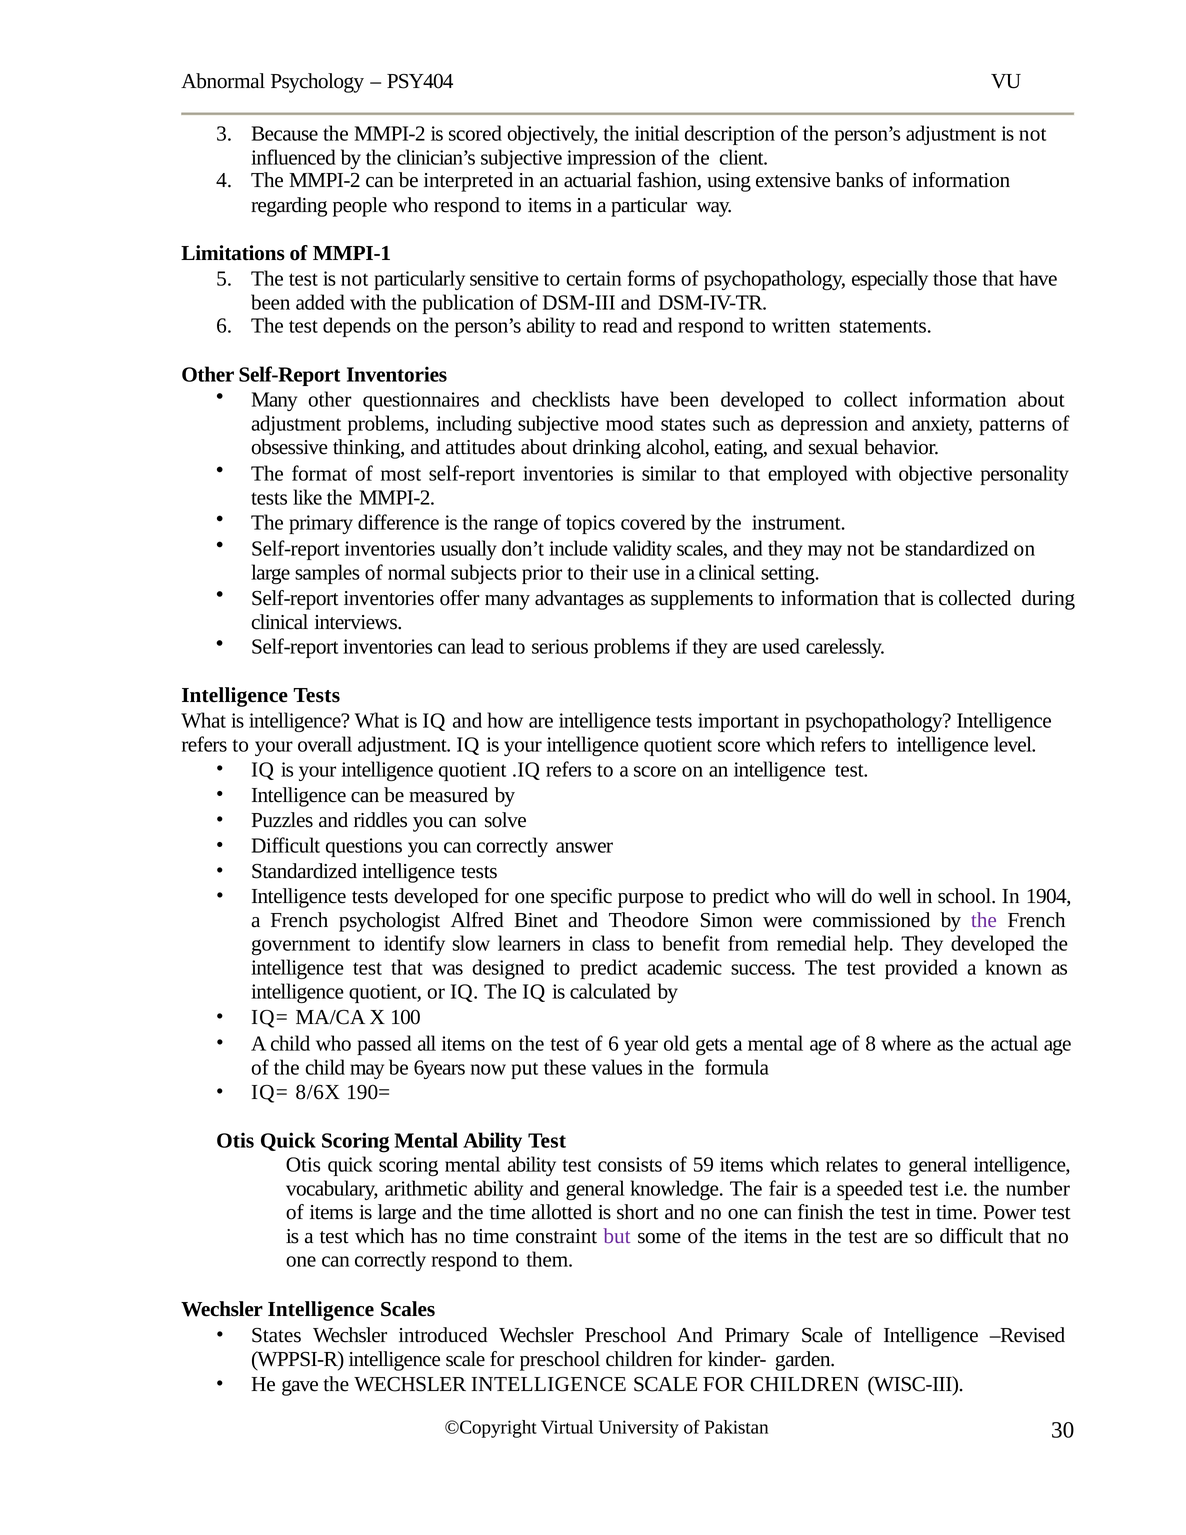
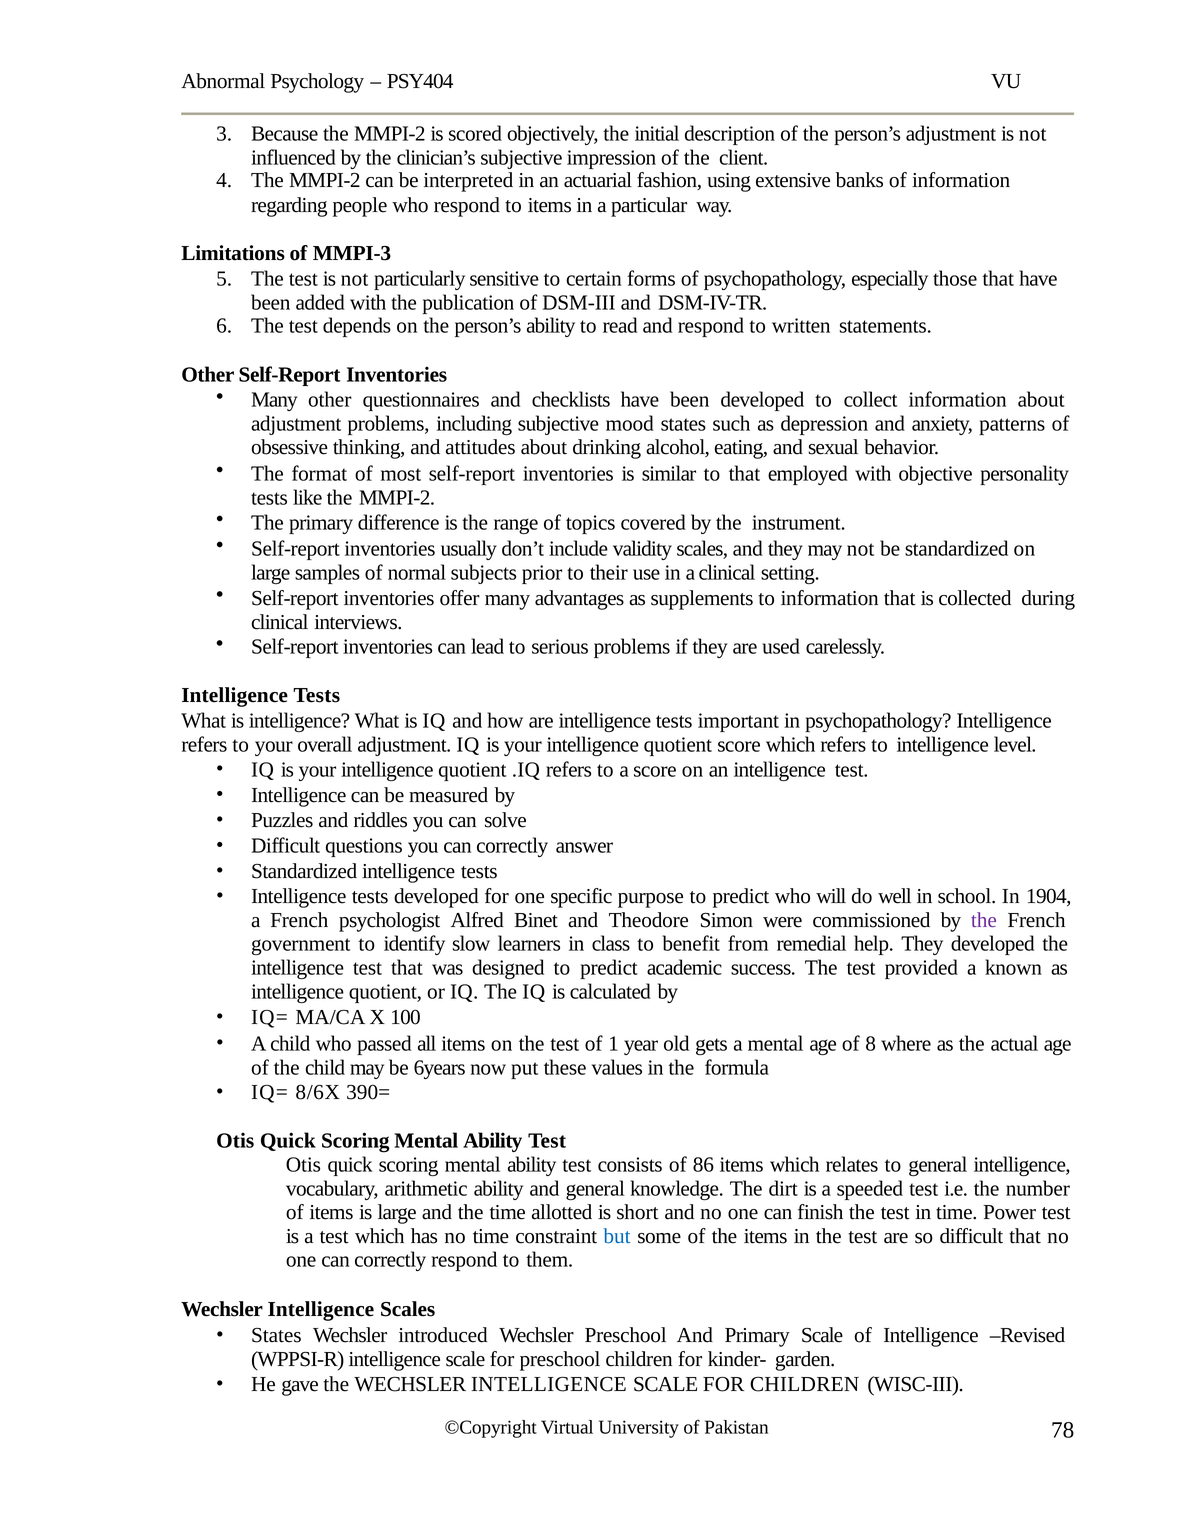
MMPI-1: MMPI-1 -> MMPI-3 (352, 253)
of 6: 6 -> 1 (613, 1043)
190=: 190= -> 390= (368, 1092)
59: 59 -> 86 (703, 1165)
fair: fair -> dirt (783, 1188)
but colour: purple -> blue (617, 1236)
30: 30 -> 78 (1063, 1430)
